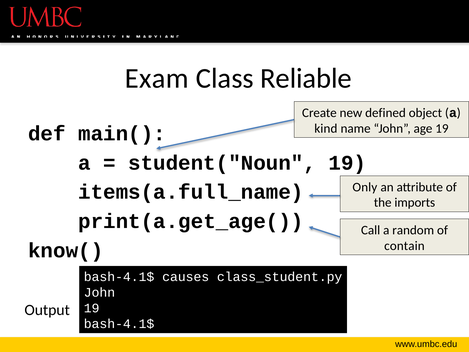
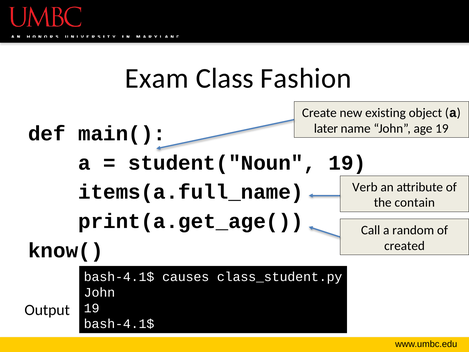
Reliable: Reliable -> Fashion (306, 78)
defined: defined -> existing (386, 113)
kind: kind -> later (326, 128)
Only: Only -> Verb (365, 187)
imports: imports -> contain (415, 203)
contain: contain -> created (404, 246)
